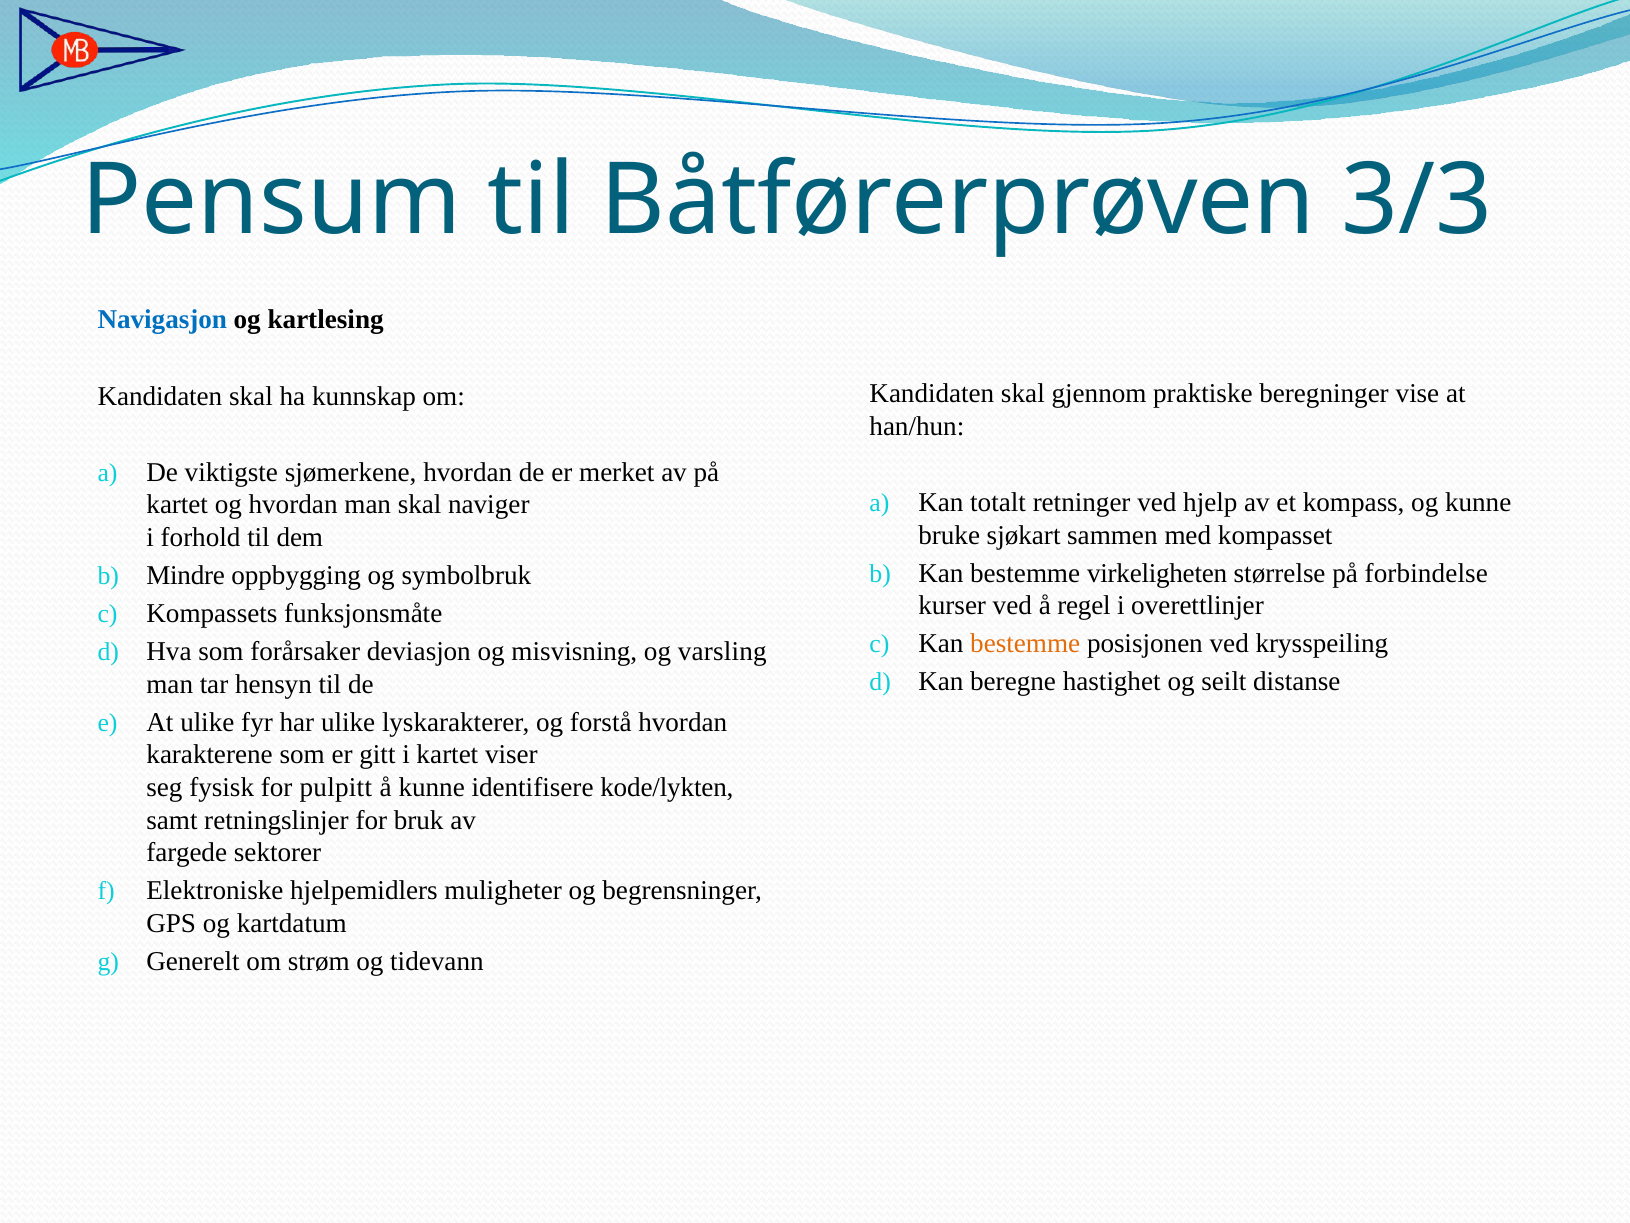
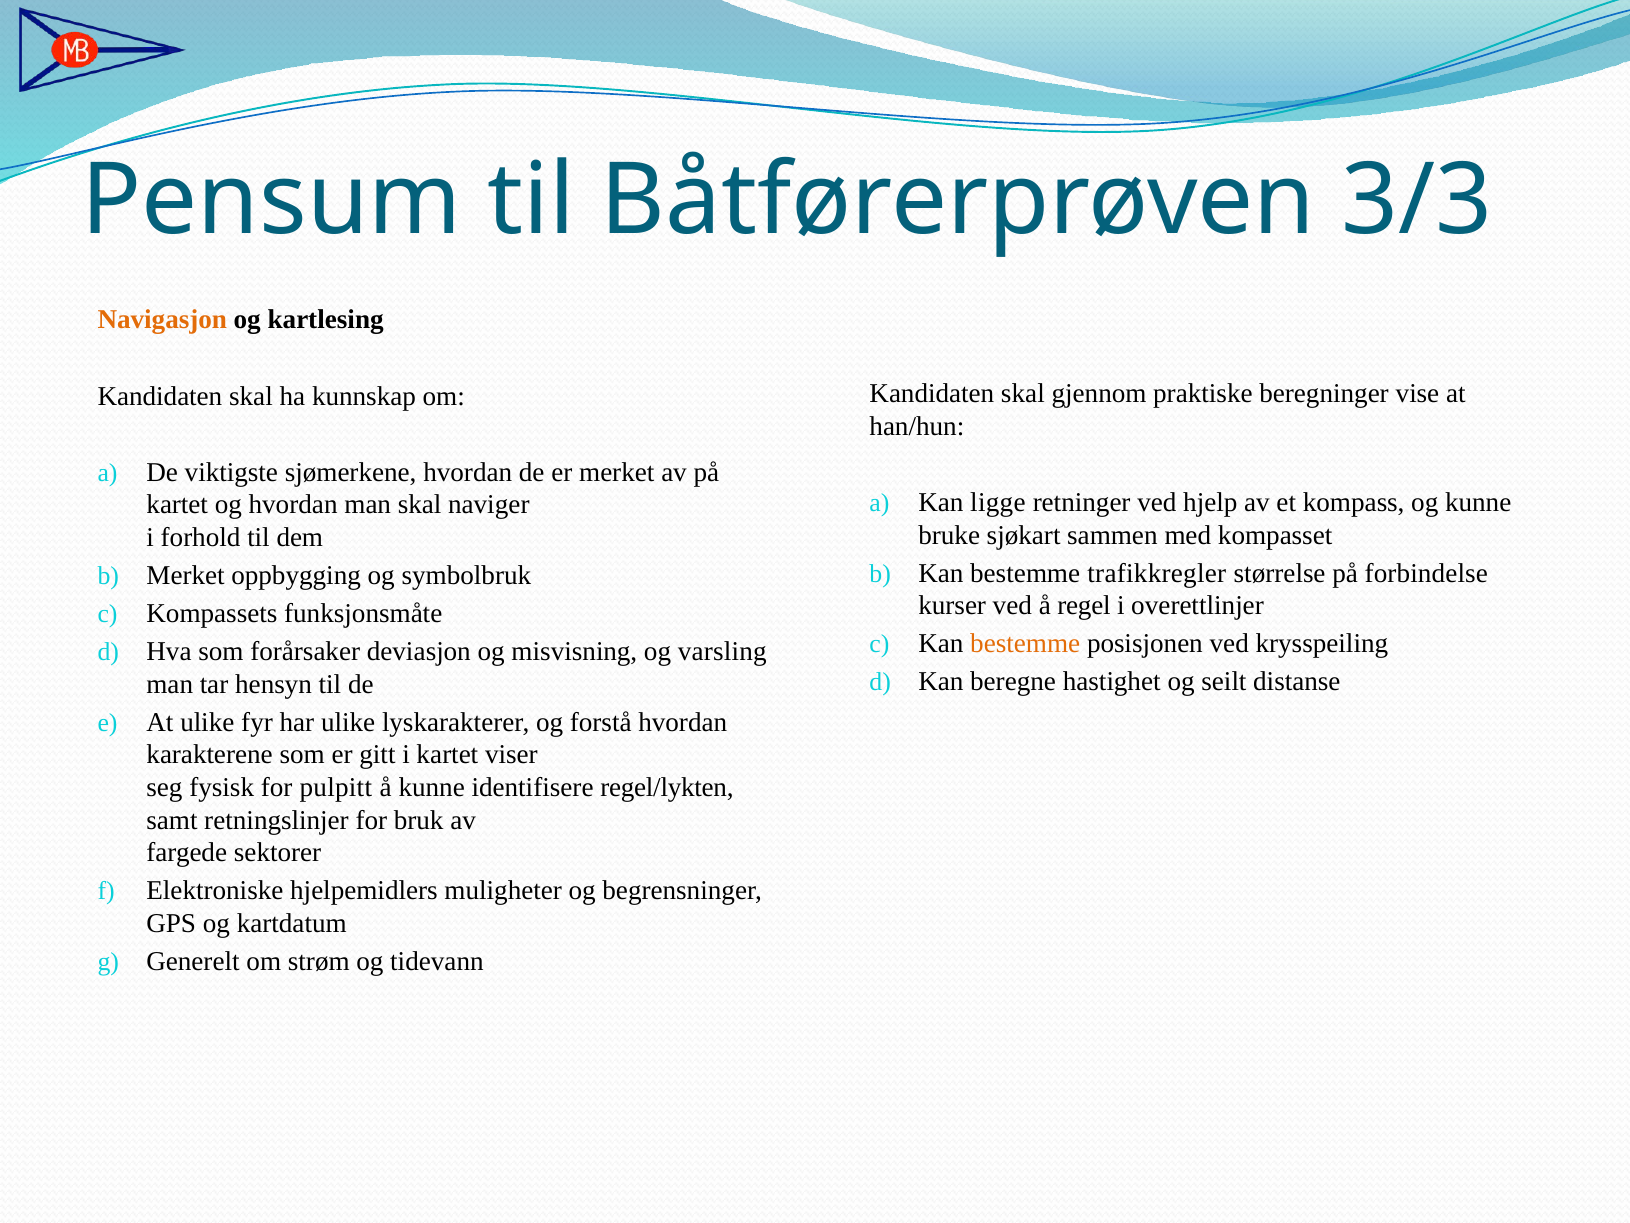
Navigasjon colour: blue -> orange (162, 320)
totalt: totalt -> ligge (998, 502)
virkeligheten: virkeligheten -> trafikkregler (1157, 573)
Mindre: Mindre -> Merket (186, 575)
kode/lykten: kode/lykten -> regel/lykten (667, 787)
